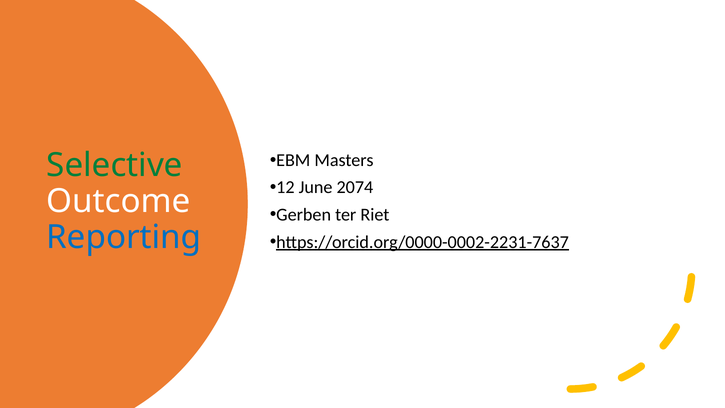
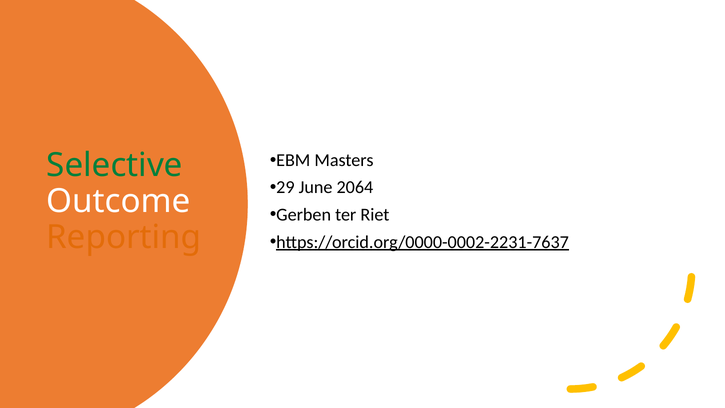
12: 12 -> 29 (285, 187)
2074: 2074 -> 2064 (355, 187)
Reporting colour: blue -> orange (124, 237)
